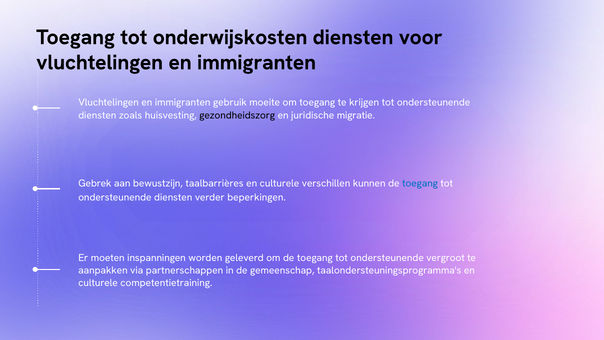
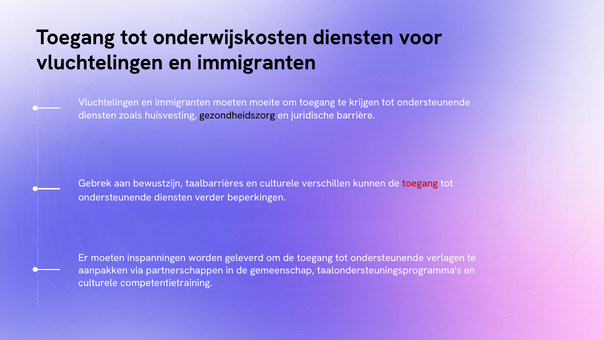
immigranten gebruik: gebruik -> moeten (230, 103)
migratie: migratie -> barrière (356, 115)
toegang colour: blue -> red (420, 183)
vergroot: vergroot -> verlagen (446, 258)
